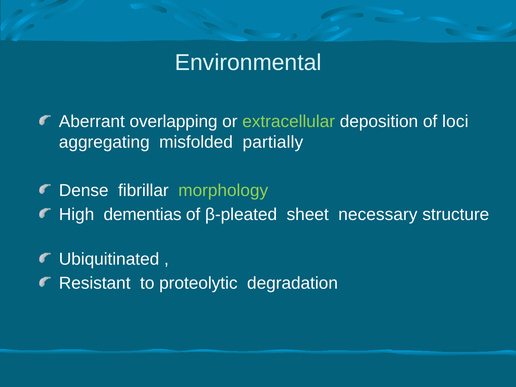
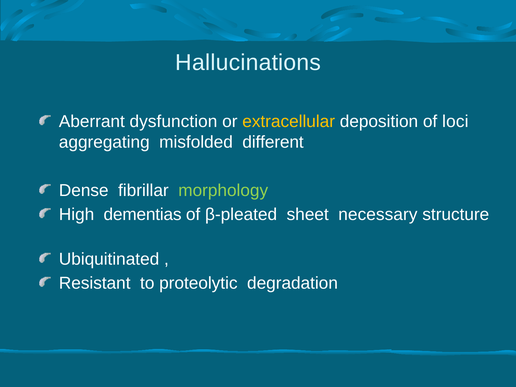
Environmental: Environmental -> Hallucinations (248, 63)
overlapping: overlapping -> dysfunction (173, 122)
extracellular colour: light green -> yellow (289, 122)
partially: partially -> different (273, 142)
